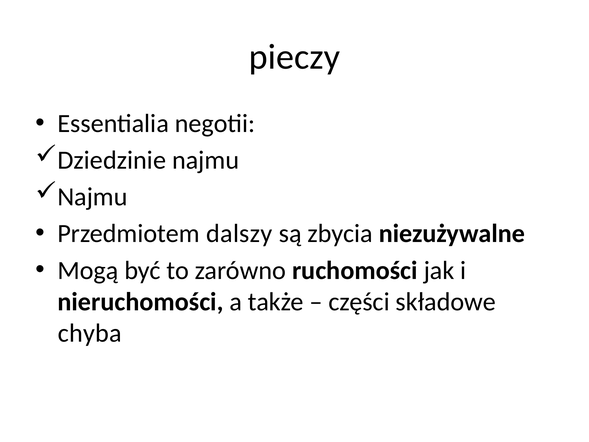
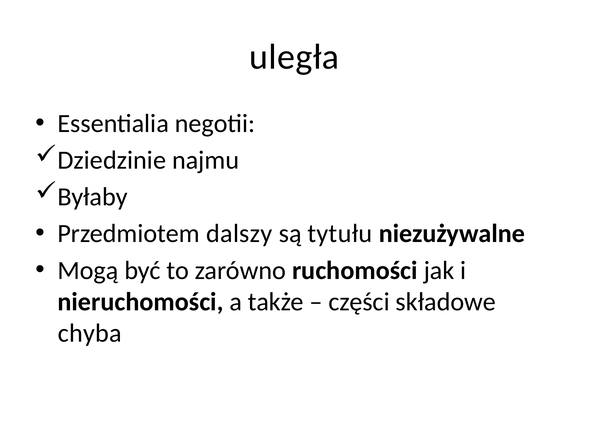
pieczy: pieczy -> uległa (294, 57)
Najmu: Najmu -> Byłaby (92, 197)
zbycia: zbycia -> tytułu (340, 234)
